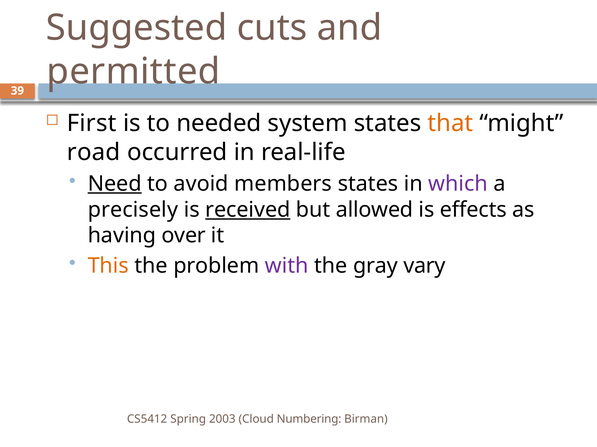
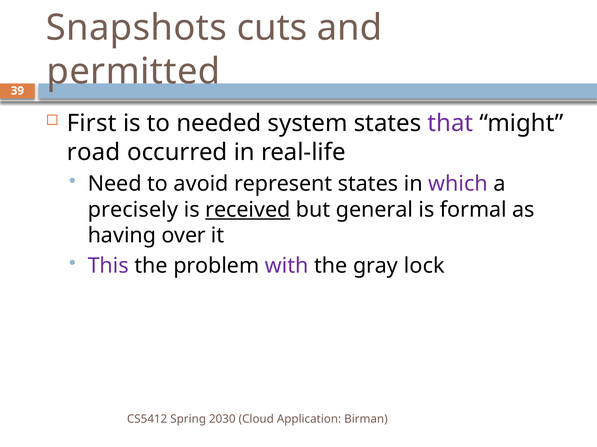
Suggested: Suggested -> Snapshots (136, 28)
that colour: orange -> purple (450, 124)
Need underline: present -> none (115, 184)
members: members -> represent (283, 184)
allowed: allowed -> general (374, 210)
effects: effects -> formal (473, 210)
This colour: orange -> purple (108, 266)
vary: vary -> lock (424, 266)
2003: 2003 -> 2030 (222, 420)
Numbering: Numbering -> Application (309, 420)
